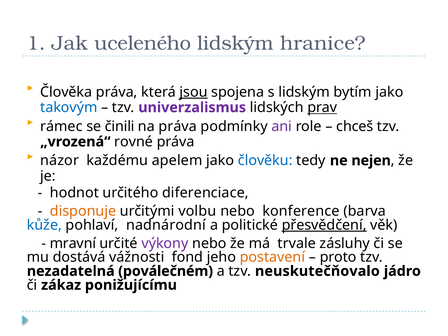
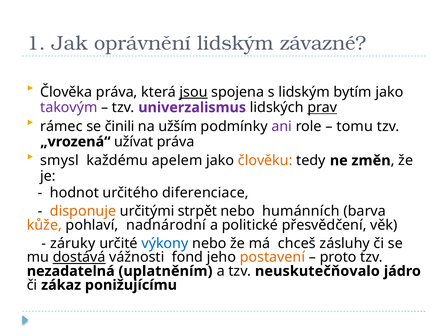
uceleného: uceleného -> oprávnění (142, 43)
hranice: hranice -> závazné (323, 43)
takovým colour: blue -> purple (69, 107)
na práva: práva -> užším (178, 126)
chceš: chceš -> tomu (355, 126)
rovné: rovné -> užívat (134, 142)
názor: názor -> smysl (60, 161)
člověku colour: blue -> orange (265, 161)
nejen: nejen -> změn (371, 161)
volbu: volbu -> strpět (198, 211)
konference: konference -> humánních (301, 211)
kůže colour: blue -> orange (44, 225)
přesvědčení underline: present -> none (324, 225)
mravní: mravní -> záruky (73, 243)
výkony colour: purple -> blue (165, 243)
trvale: trvale -> chceš (297, 243)
dostává underline: none -> present (79, 257)
poválečném: poválečném -> uplatněním (165, 271)
